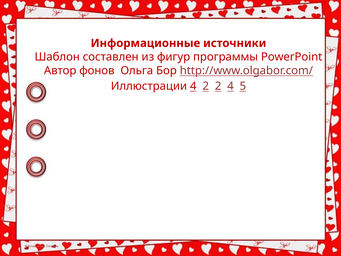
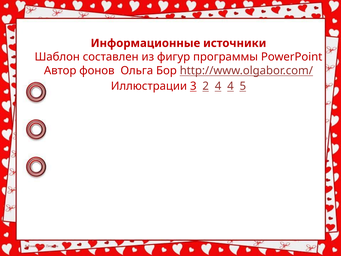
Иллюстрации 4: 4 -> 3 (193, 86)
2 2: 2 -> 4 (218, 86)
